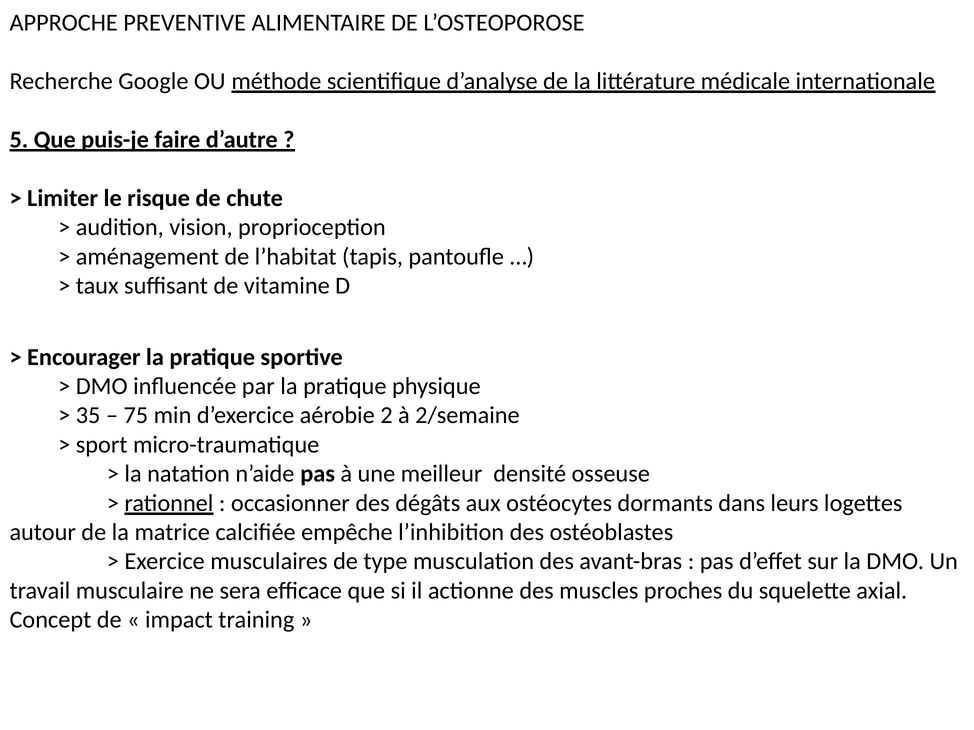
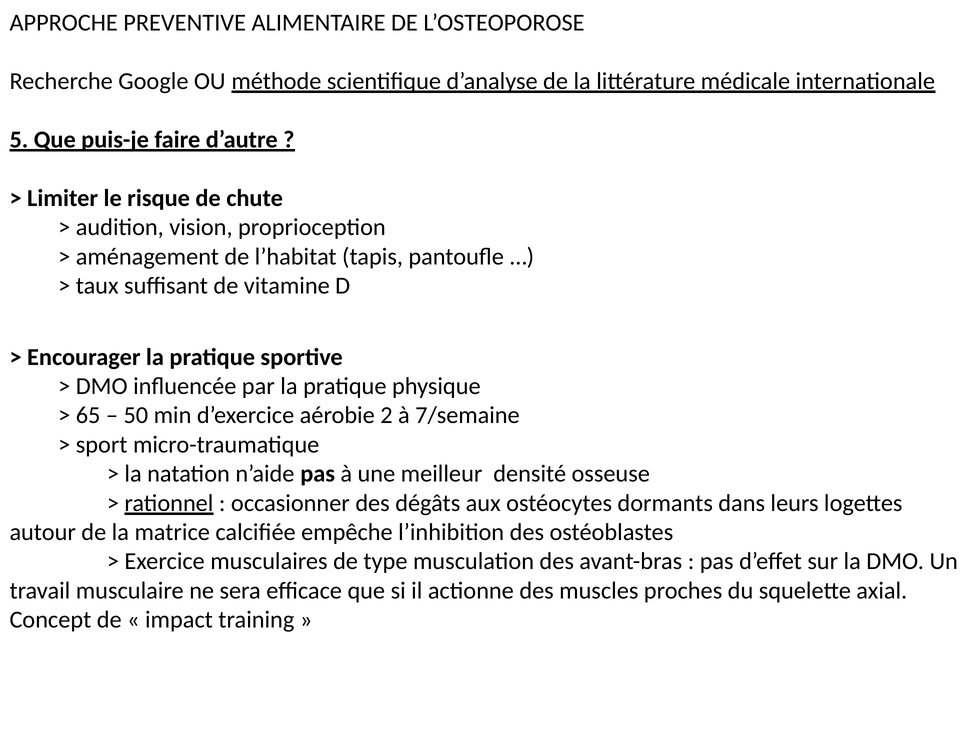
35: 35 -> 65 (88, 416)
75: 75 -> 50 (136, 416)
2/semaine: 2/semaine -> 7/semaine (467, 416)
